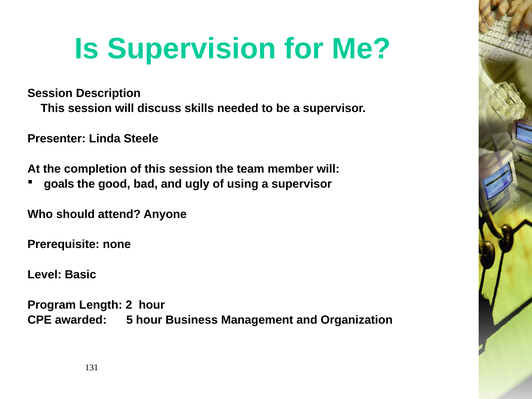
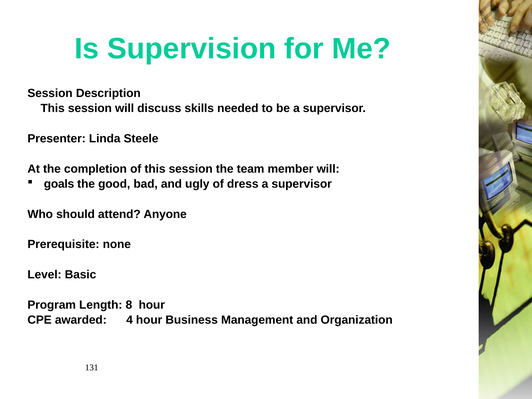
using: using -> dress (243, 184)
2: 2 -> 8 (129, 305)
5: 5 -> 4 (130, 320)
